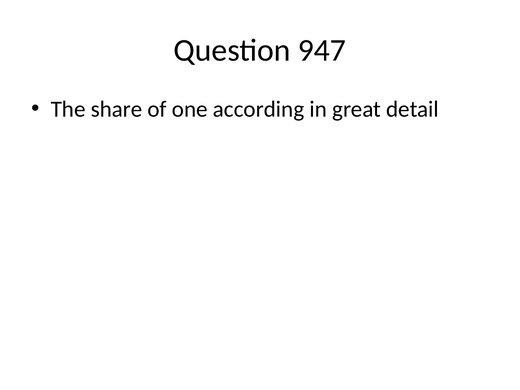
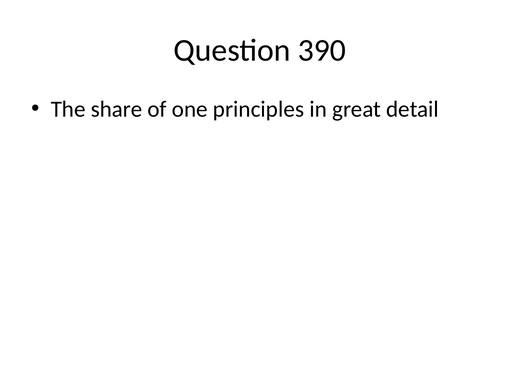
947: 947 -> 390 (322, 50)
according: according -> principles (259, 109)
